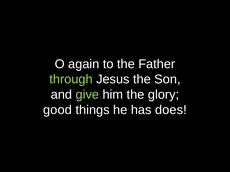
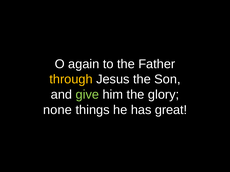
through colour: light green -> yellow (71, 80)
good: good -> none (57, 110)
does: does -> great (171, 110)
